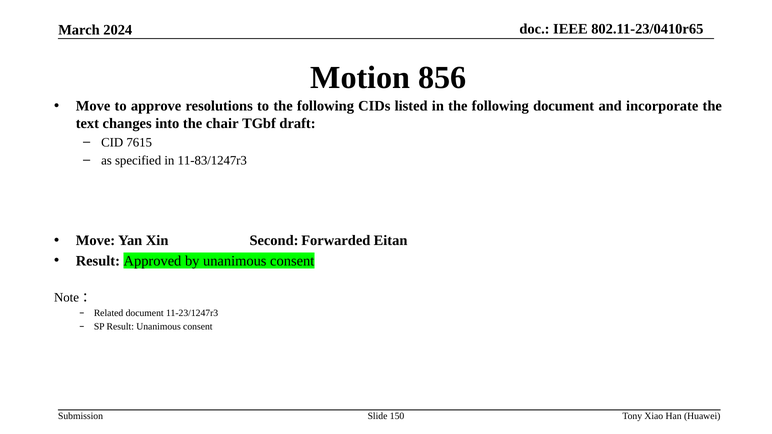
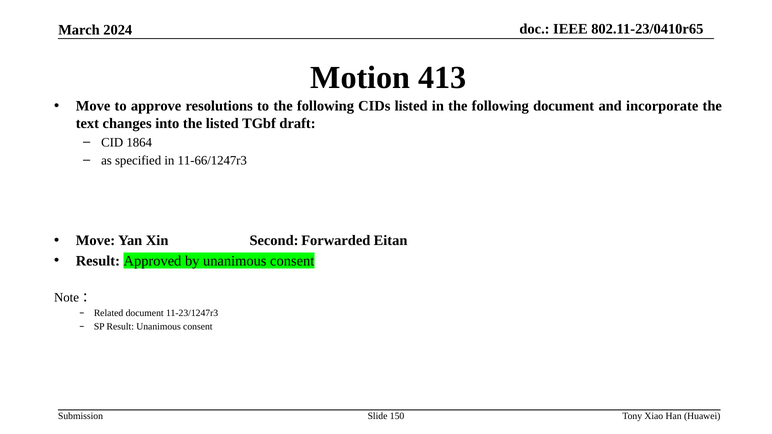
856: 856 -> 413 (442, 78)
the chair: chair -> listed (222, 124)
7615: 7615 -> 1864 (139, 142)
11-83/1247r3: 11-83/1247r3 -> 11-66/1247r3 (212, 160)
